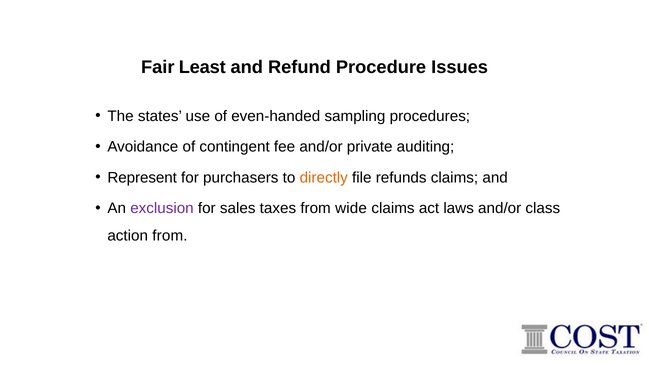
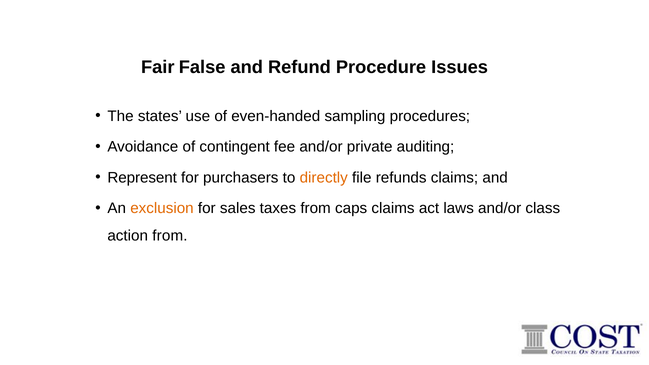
Least: Least -> False (202, 67)
exclusion colour: purple -> orange (162, 208)
wide: wide -> caps (351, 208)
